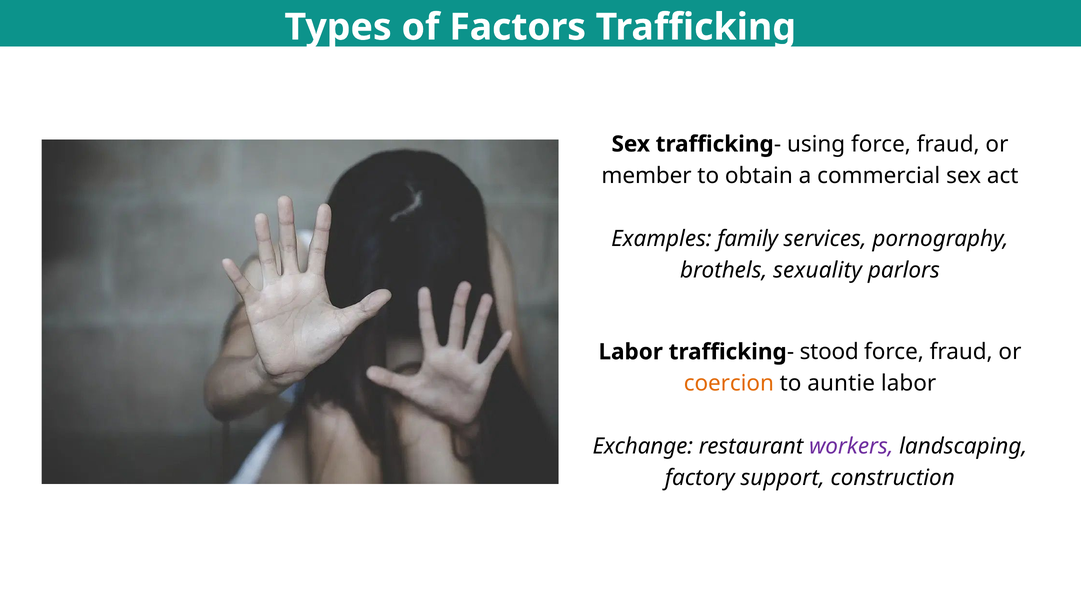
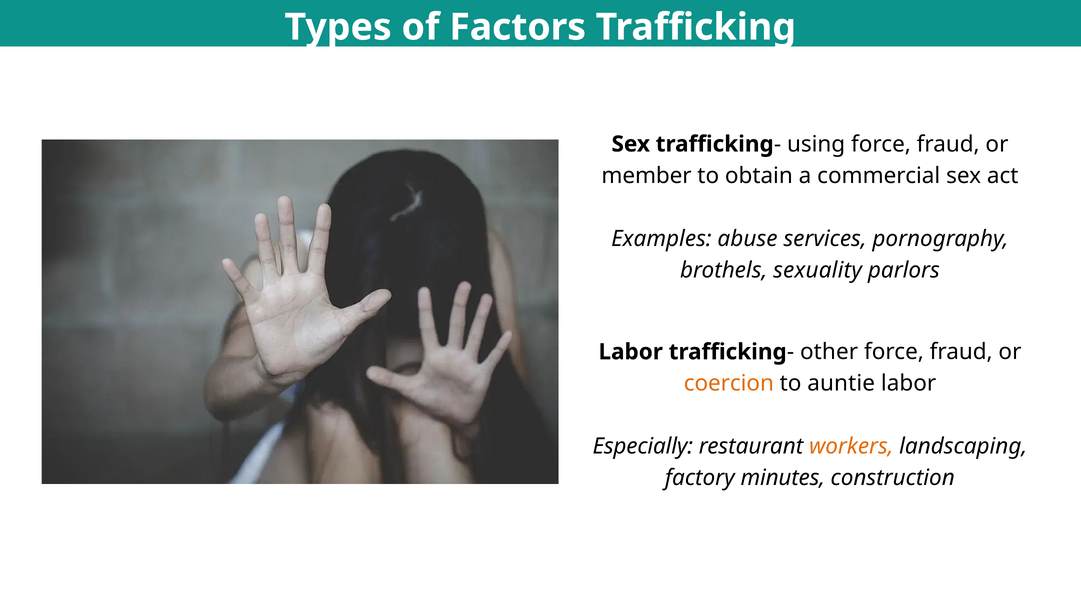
family: family -> abuse (748, 239)
stood: stood -> other (829, 352)
Exchange: Exchange -> Especially (643, 447)
workers colour: purple -> orange (851, 447)
support: support -> minutes (783, 478)
